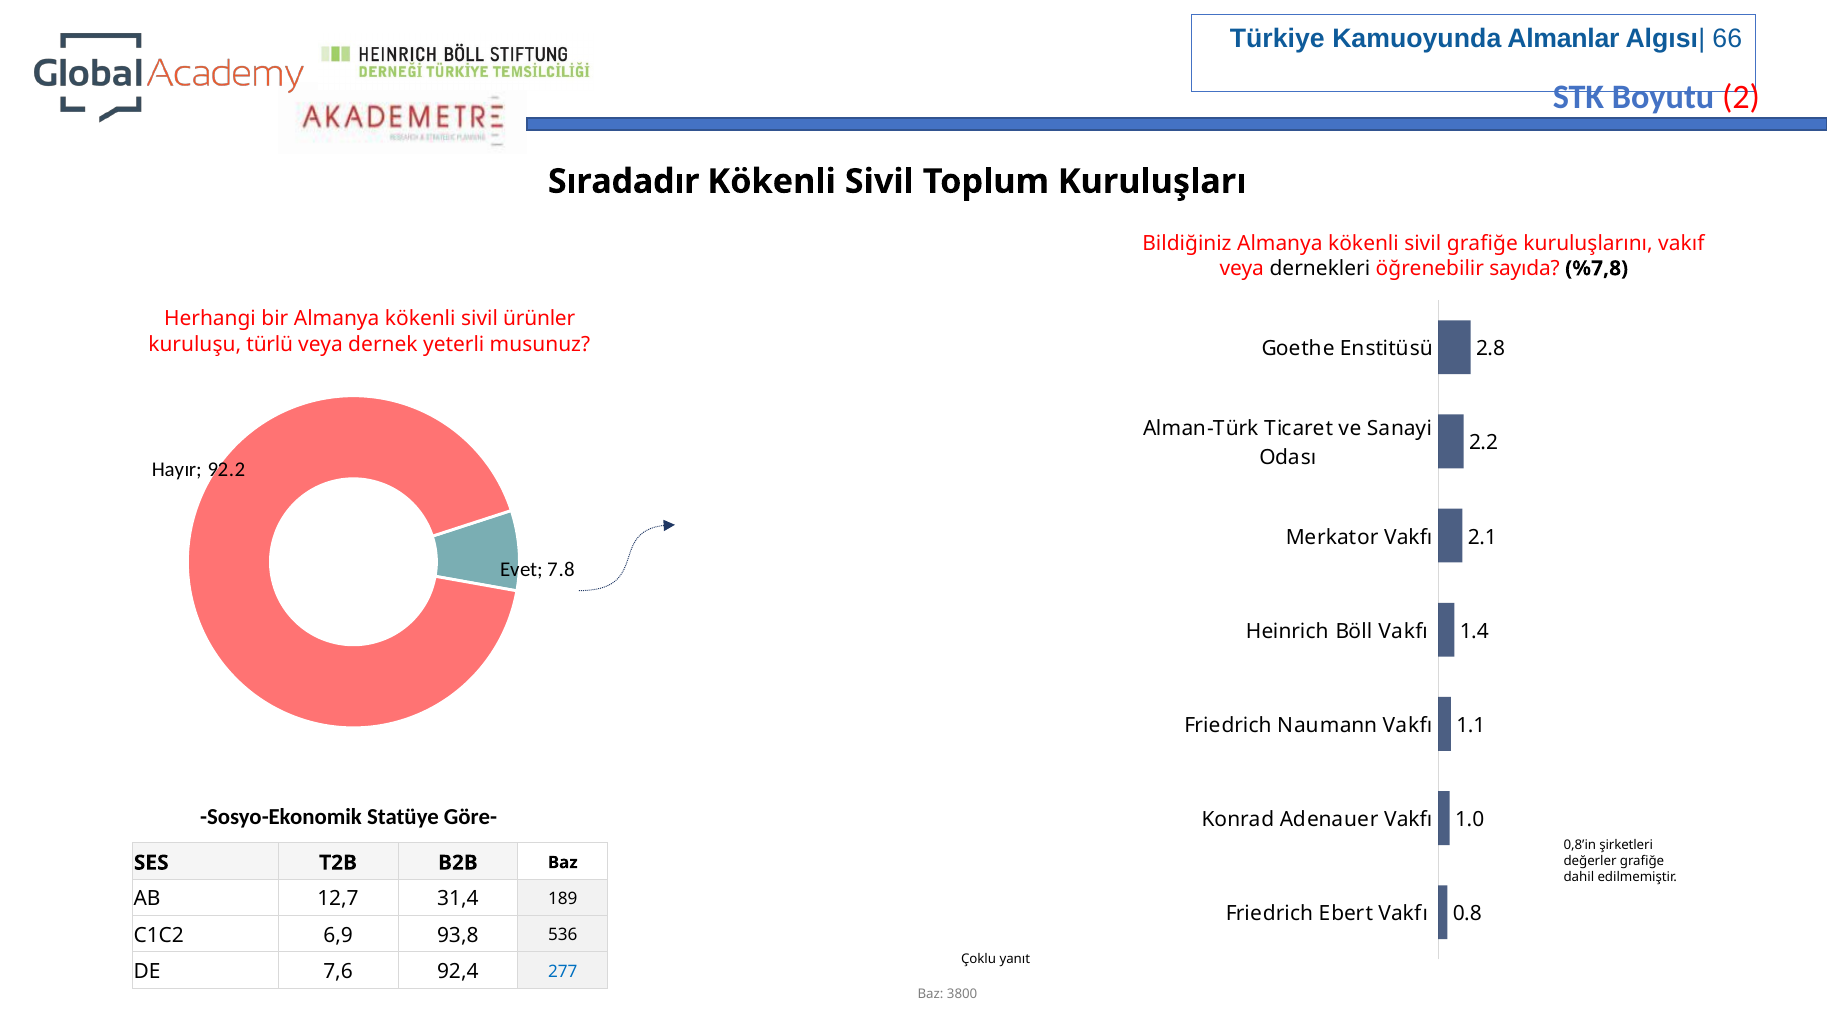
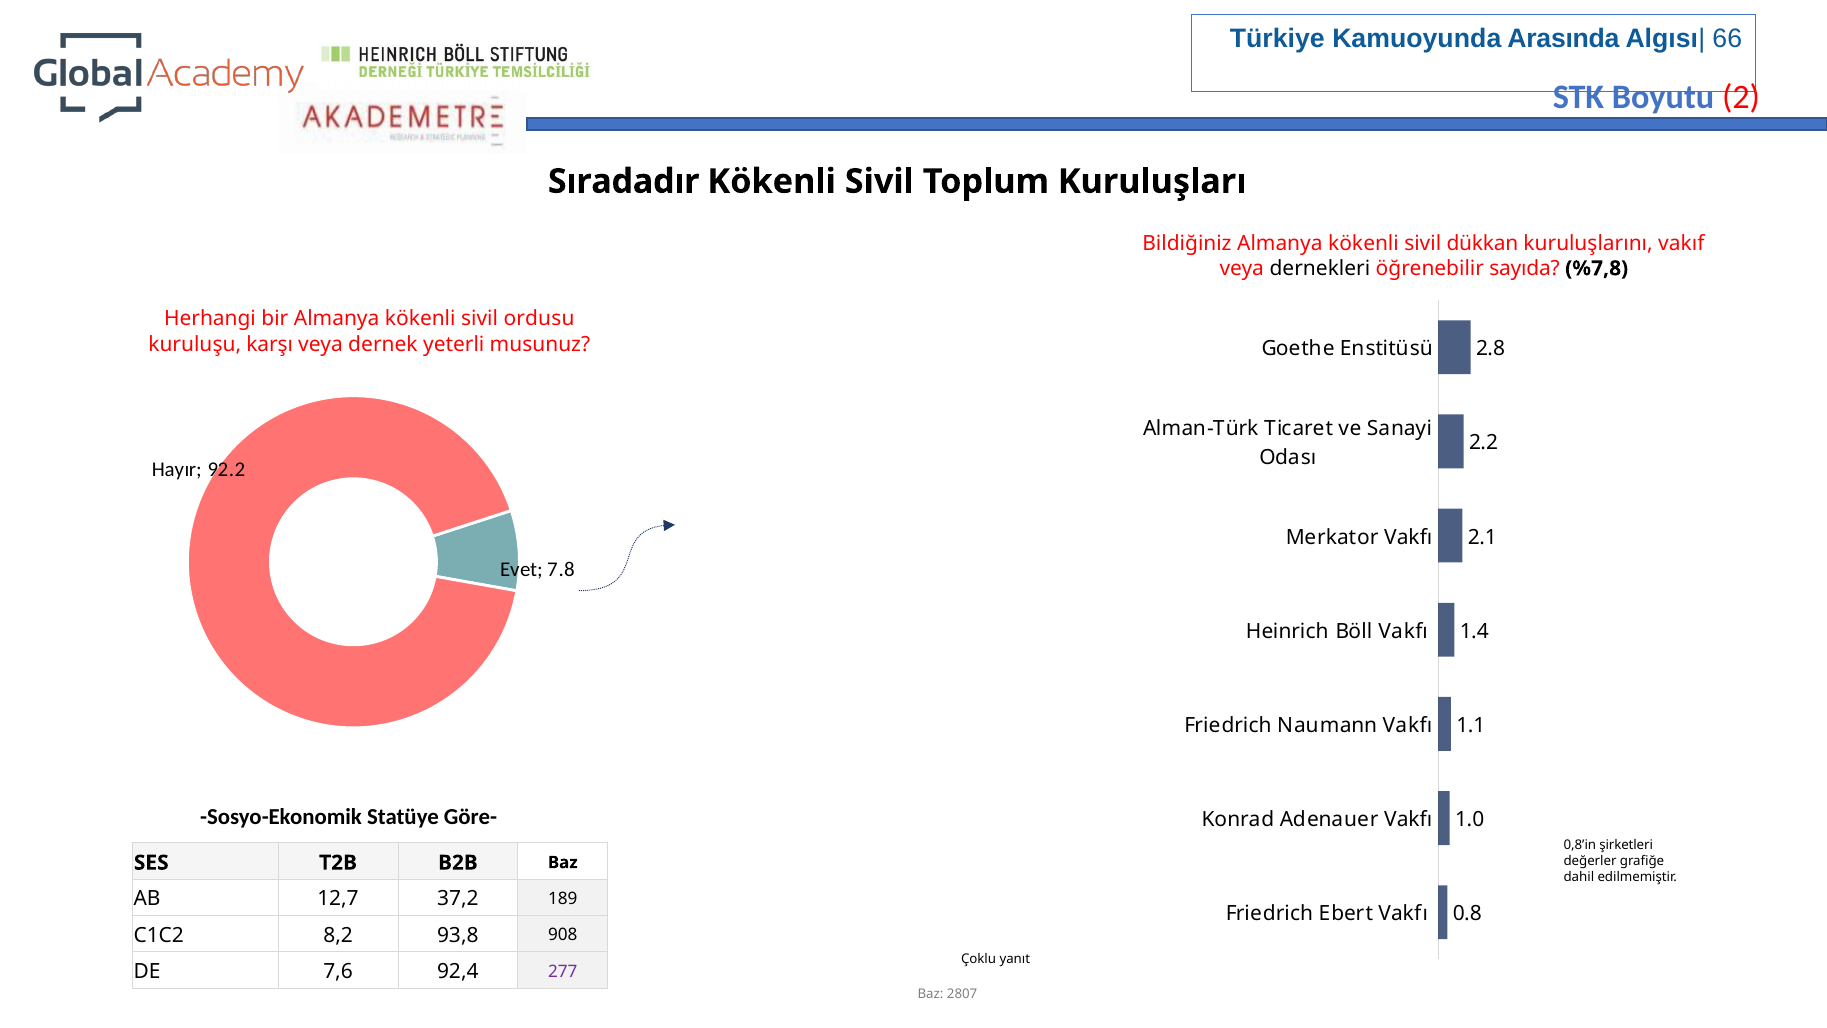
Almanlar: Almanlar -> Arasında (1563, 39)
sivil grafiğe: grafiğe -> dükkan (1482, 243)
ürünler: ürünler -> ordusu (539, 319)
türlü: türlü -> karşı (270, 344)
31,4: 31,4 -> 37,2 (458, 899)
6,9: 6,9 -> 8,2 (338, 935)
536: 536 -> 908 (563, 935)
277 colour: blue -> purple (563, 971)
3800: 3800 -> 2807 (962, 993)
